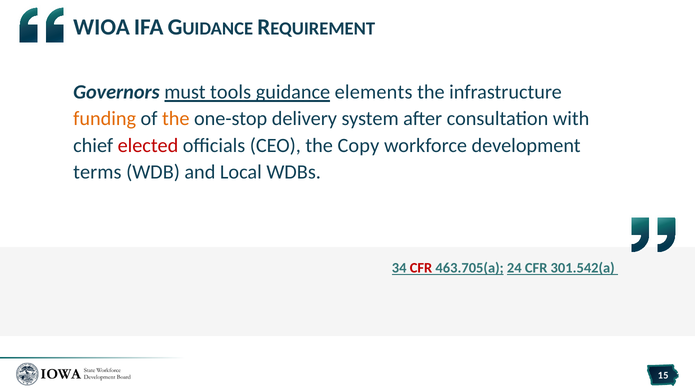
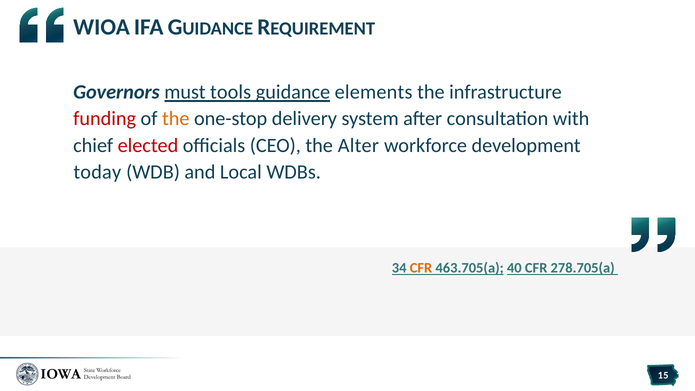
funding colour: orange -> red (105, 119)
Copy: Copy -> Alter (358, 145)
terms: terms -> today (97, 172)
CFR colour: red -> orange (421, 268)
24: 24 -> 40 (514, 268)
301.542(a: 301.542(a -> 278.705(a (583, 268)
